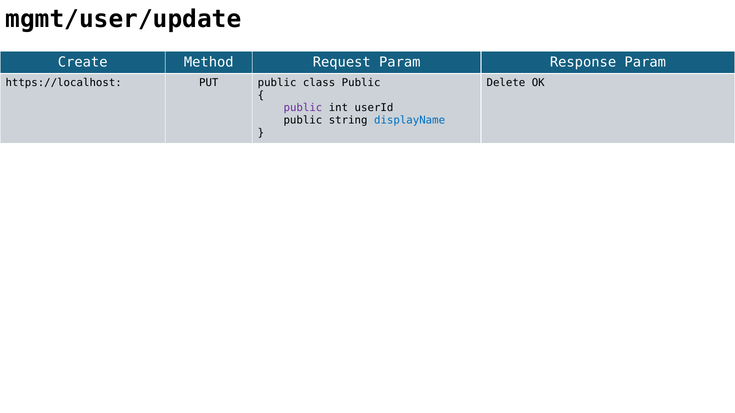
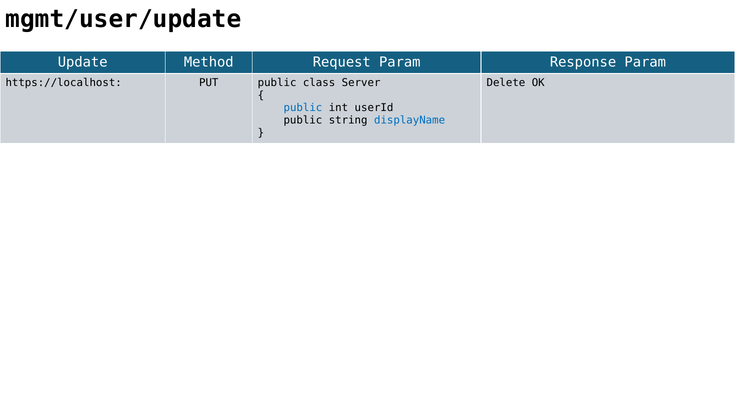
Create: Create -> Update (83, 62)
class Public: Public -> Server (361, 83)
public colour: purple -> blue (303, 108)
